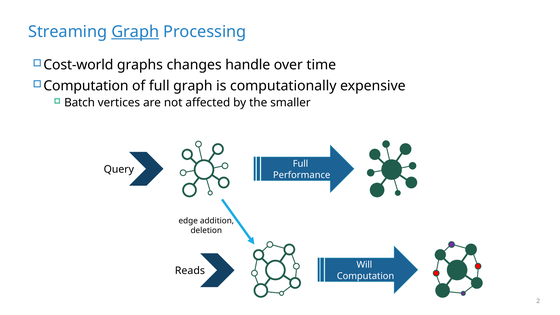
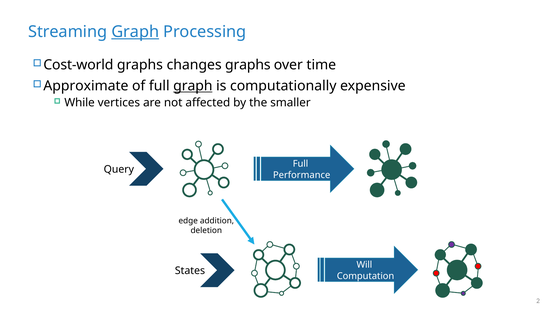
changes handle: handle -> graphs (248, 65)
Computation: Computation -> Approximate (86, 86)
graph underline: none -> present (193, 86)
Batch: Batch -> While (80, 103)
Reads: Reads -> States (190, 271)
